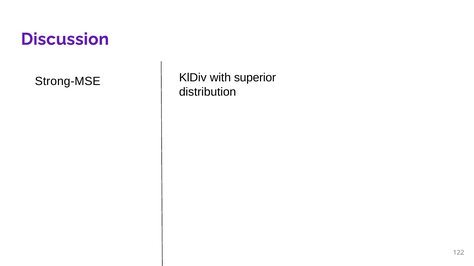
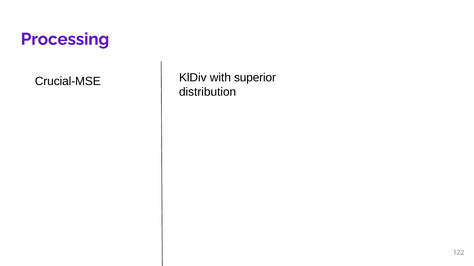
Discussion: Discussion -> Processing (65, 39)
Strong-MSE: Strong-MSE -> Crucial-MSE (68, 81)
